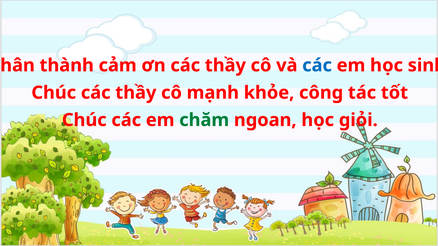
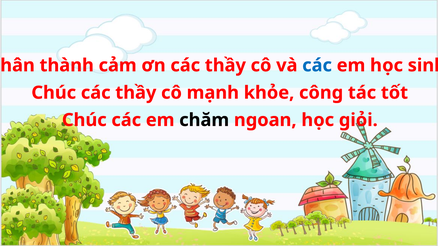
chăm colour: green -> black (204, 120)
